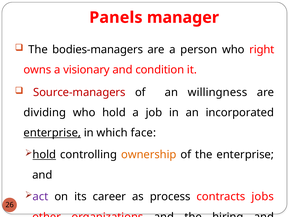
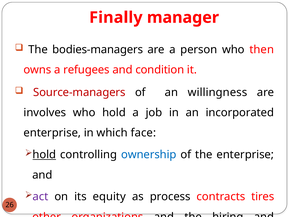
Panels: Panels -> Finally (116, 17)
right: right -> then (262, 49)
visionary: visionary -> refugees (86, 70)
dividing: dividing -> involves (45, 112)
enterprise underline: present -> none (52, 133)
ownership colour: orange -> blue (149, 154)
career: career -> equity (109, 196)
jobs: jobs -> tires (263, 196)
